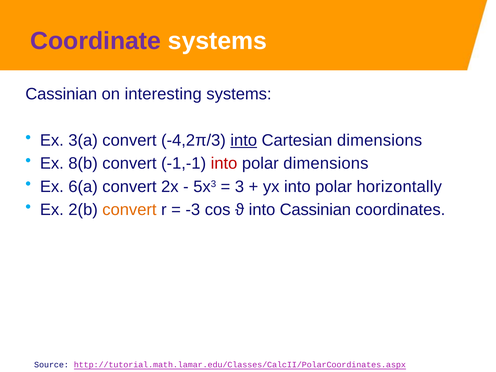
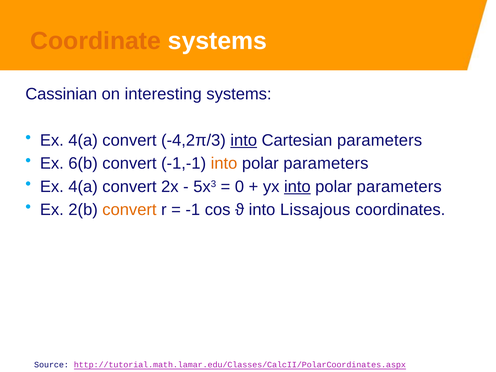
Coordinate colour: purple -> orange (96, 41)
3(a: 3(a -> 4(a (83, 140)
Cartesian dimensions: dimensions -> parameters (380, 140)
8(b: 8(b -> 6(b (83, 163)
into colour: red -> orange (224, 163)
dimensions: dimensions -> parameters (326, 163)
6(a: 6(a -> 4(a (83, 187)
3: 3 -> 0 (239, 187)
into underline: none -> present (297, 187)
horizontally: horizontally -> parameters (399, 187)
-3: -3 -> -1 (193, 210)
into Cassinian: Cassinian -> Lissajous (315, 210)
